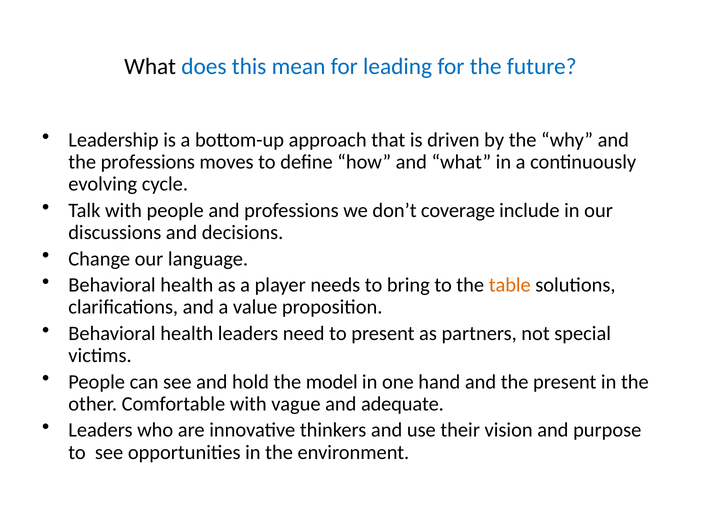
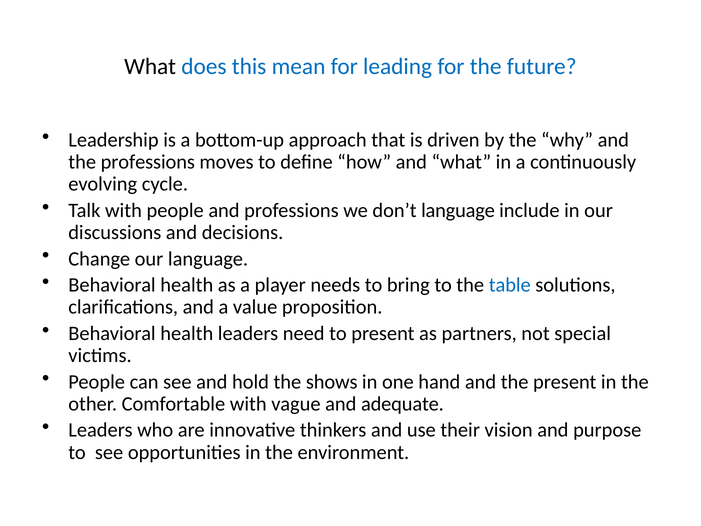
don’t coverage: coverage -> language (458, 210)
table colour: orange -> blue (510, 285)
model: model -> shows (332, 382)
